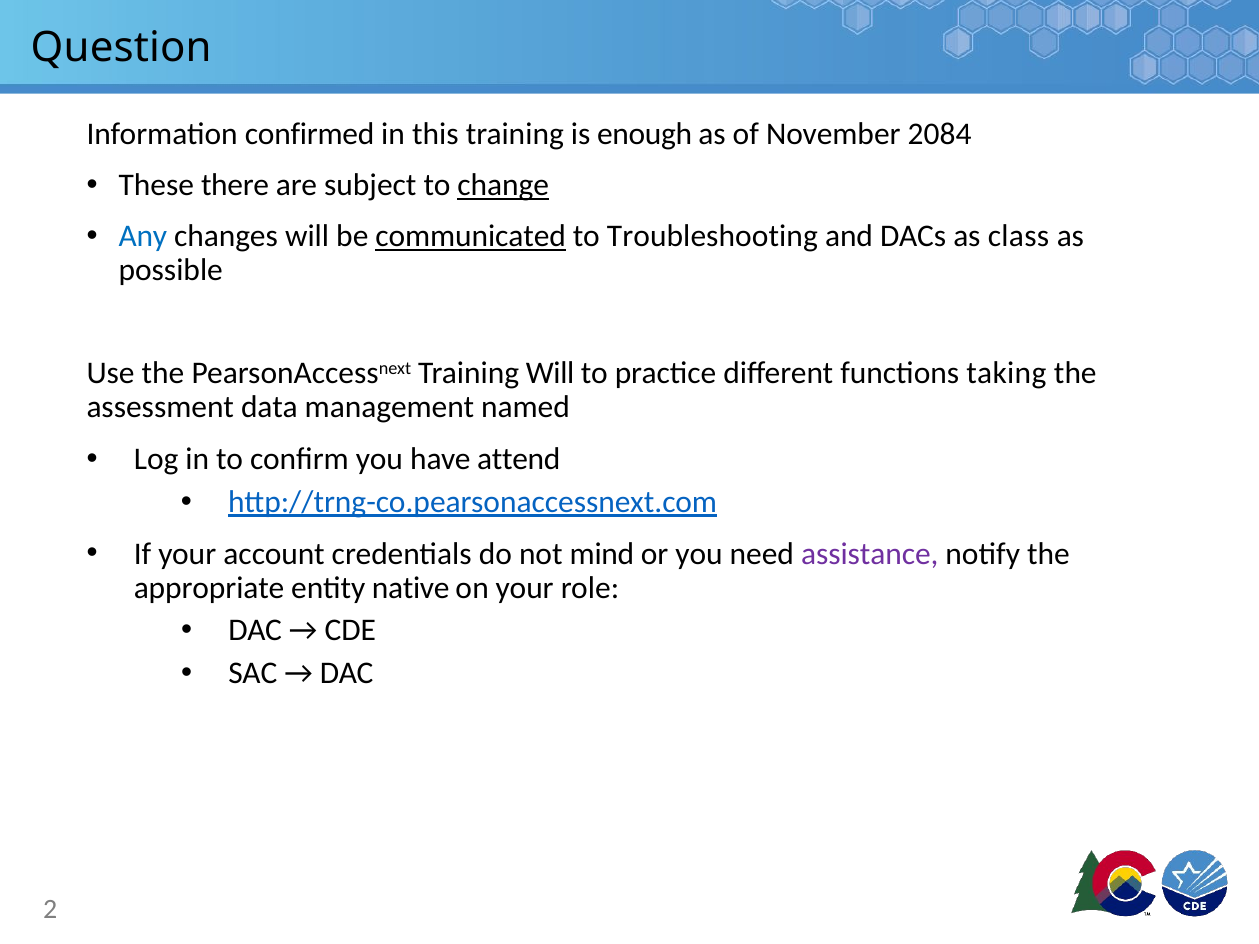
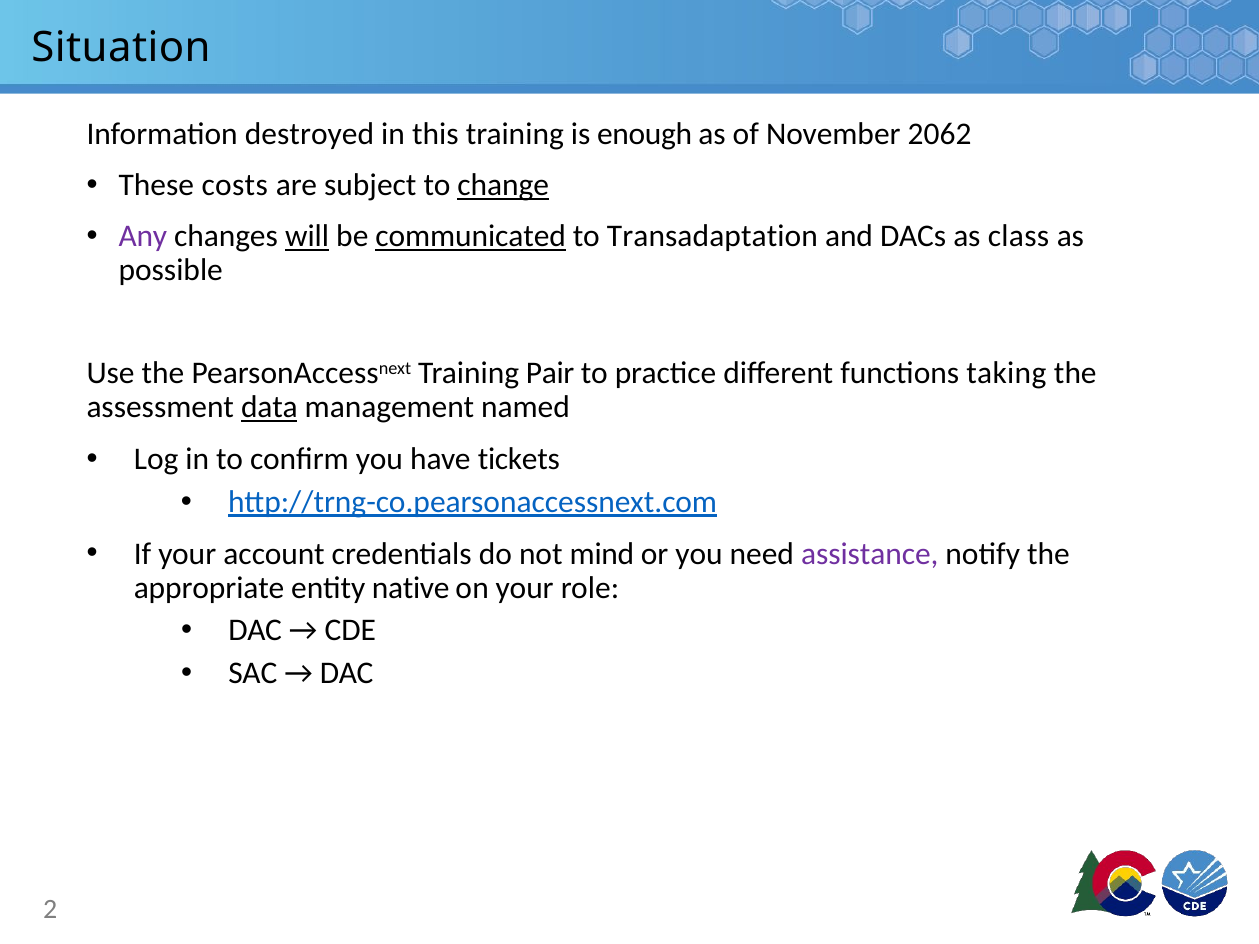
Question: Question -> Situation (121, 48)
confirmed: confirmed -> destroyed (310, 134)
2084: 2084 -> 2062 (940, 134)
there: there -> costs (235, 185)
Any colour: blue -> purple (143, 237)
will underline: none -> present (307, 237)
Troubleshooting: Troubleshooting -> Transadaptation (712, 237)
Training Will: Will -> Pair (550, 374)
data underline: none -> present (269, 408)
attend: attend -> tickets (519, 459)
